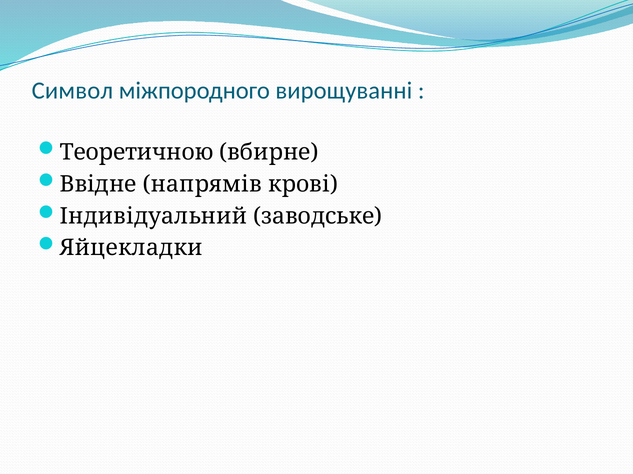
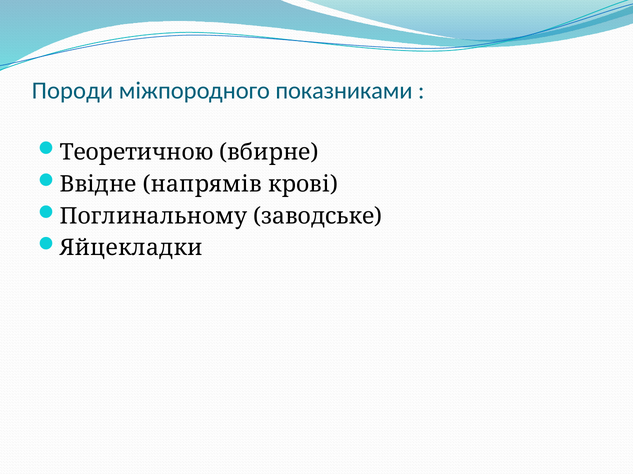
Символ: Символ -> Породи (72, 91)
вирощуванні: вирощуванні -> показниками (344, 91)
Індивідуальний: Індивідуальний -> Поглинальному (153, 216)
